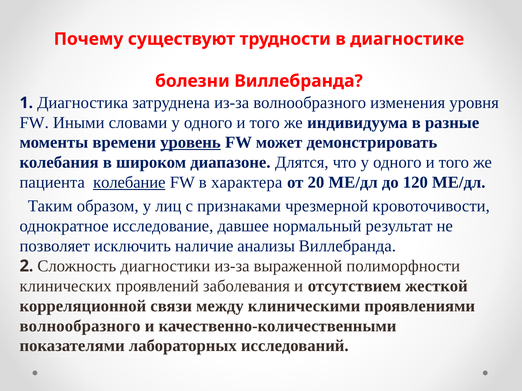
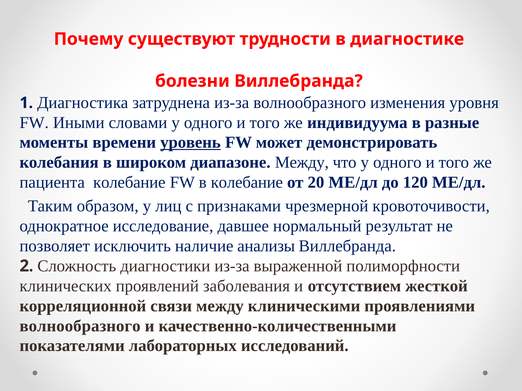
диапазоне Длятся: Длятся -> Между (302, 163)
колебание underline: present -> none (129, 183)
в характера: характера -> колебание (247, 183)
